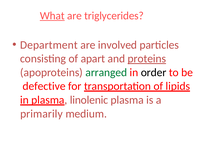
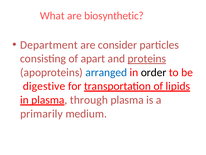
What underline: present -> none (52, 16)
triglycerides: triglycerides -> biosynthetic (114, 16)
involved: involved -> consider (118, 45)
arranged colour: green -> blue (106, 72)
defective: defective -> digestive (44, 86)
linolenic: linolenic -> through (89, 100)
